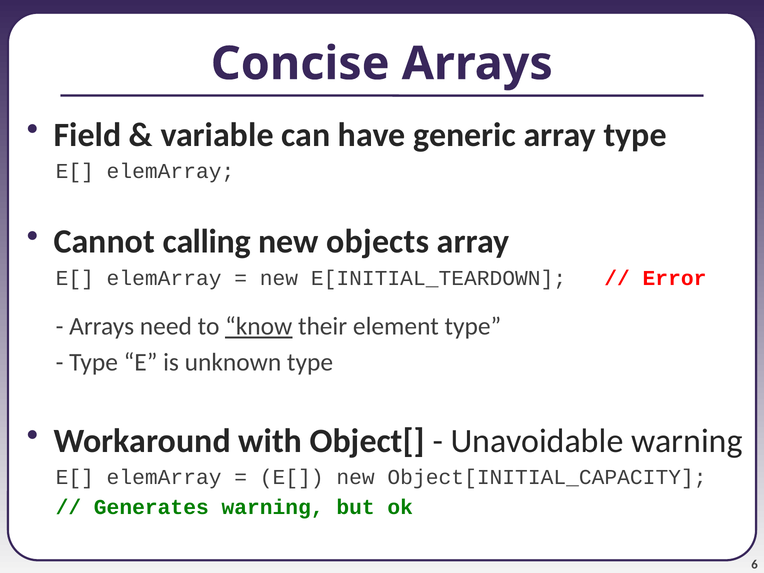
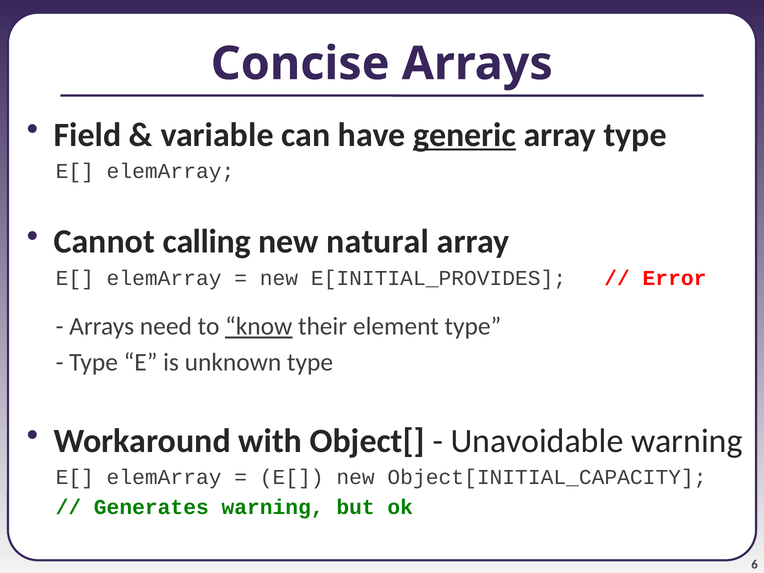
generic underline: none -> present (464, 135)
objects: objects -> natural (378, 242)
E[INITIAL_TEARDOWN: E[INITIAL_TEARDOWN -> E[INITIAL_PROVIDES (439, 278)
